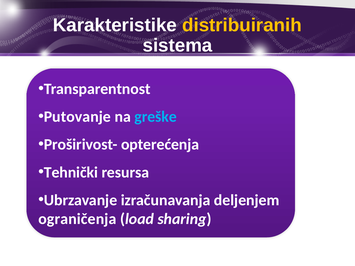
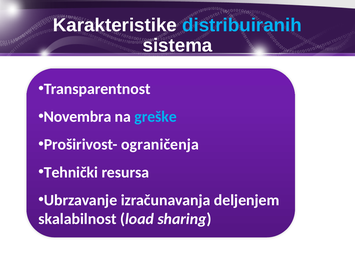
distribuiranih colour: yellow -> light blue (242, 25)
Putovanje: Putovanje -> Novembra (77, 117)
opterećenja: opterećenja -> ograničenja (160, 145)
ograničenja: ograničenja -> skalabilnost (77, 219)
